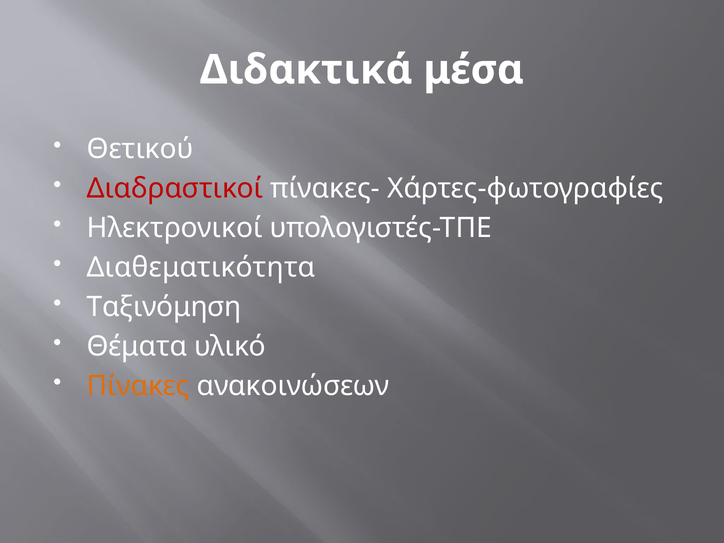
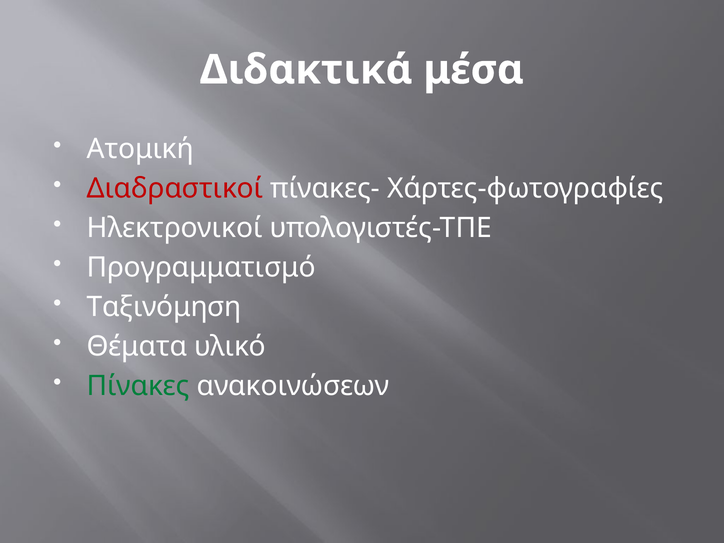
Θετικού: Θετικού -> Ατομική (140, 149)
Διαθεματικότητα: Διαθεματικότητα -> Προγραμματισμό (201, 267)
Πίνακες colour: orange -> green (138, 386)
